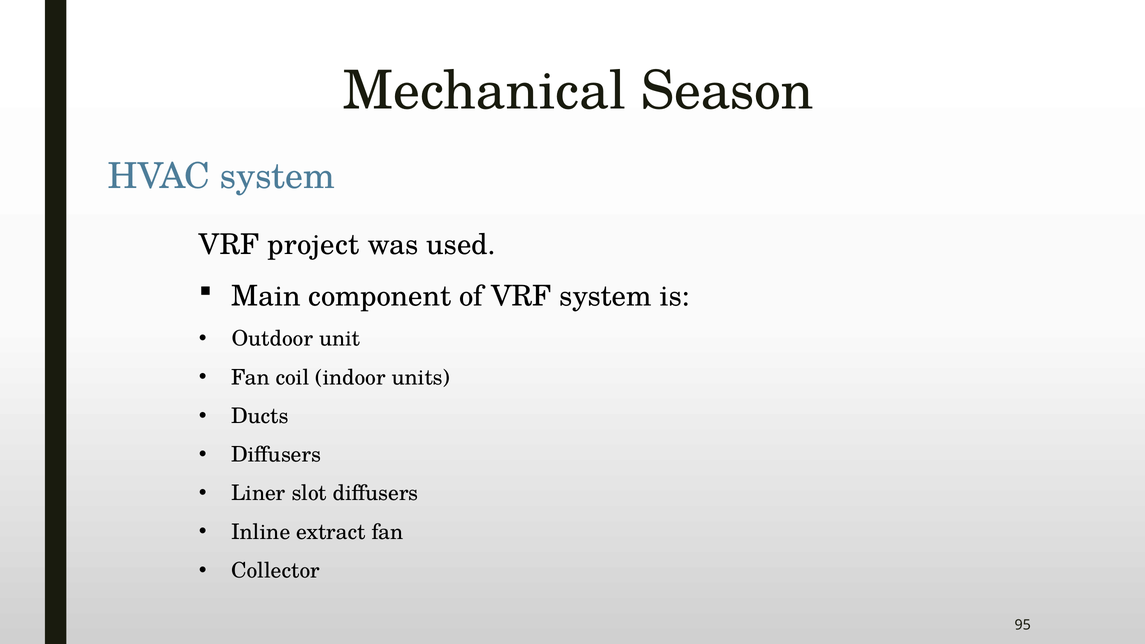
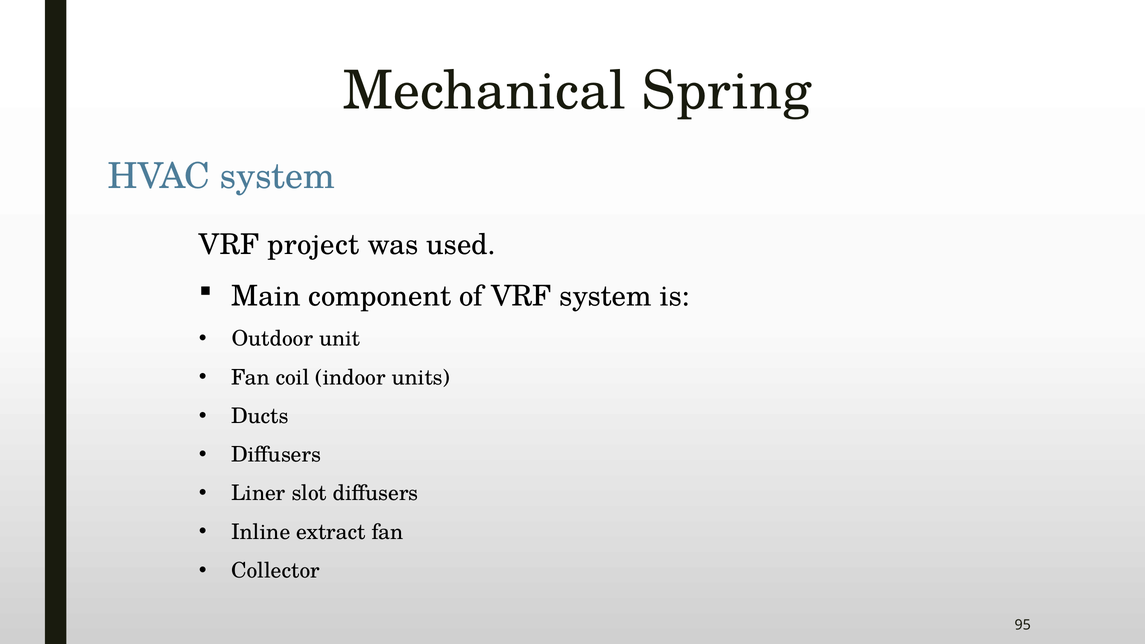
Season: Season -> Spring (727, 91)
